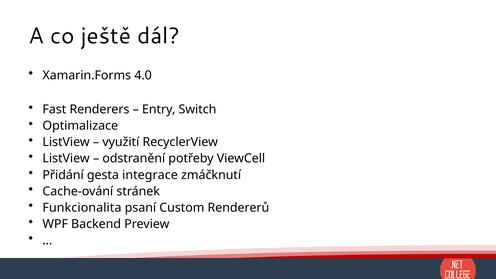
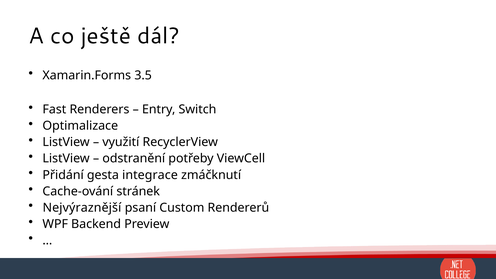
4.0: 4.0 -> 3.5 (143, 75)
Funkcionalita: Funkcionalita -> Nejvýraznější (82, 208)
